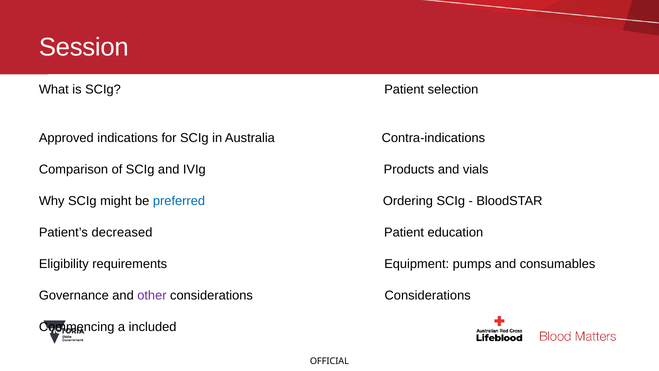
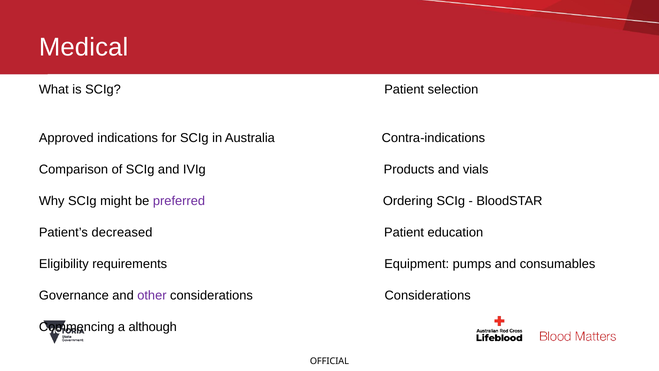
Session: Session -> Medical (84, 47)
preferred colour: blue -> purple (179, 201)
included: included -> although (153, 327)
